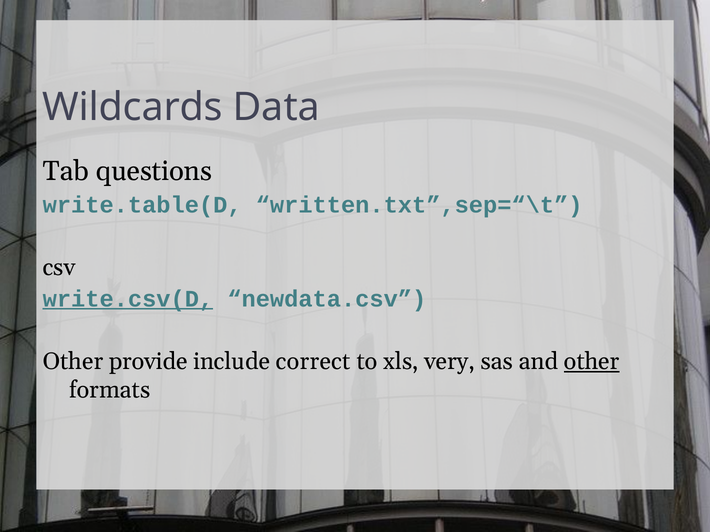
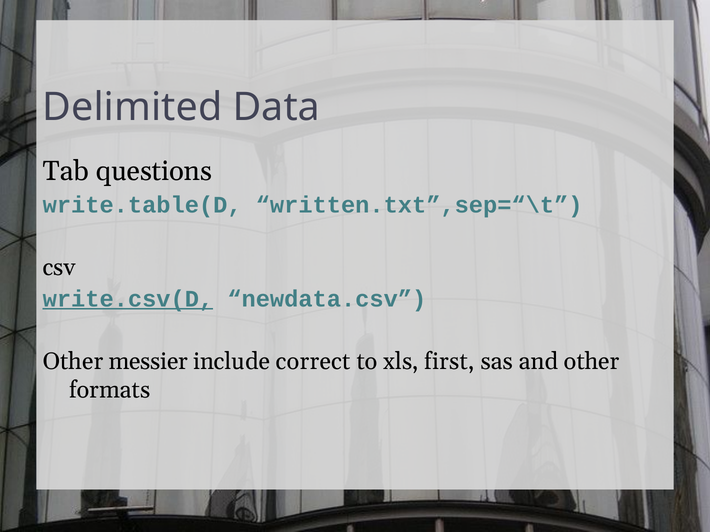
Wildcards: Wildcards -> Delimited (132, 107)
provide: provide -> messier (148, 362)
very: very -> first (449, 362)
other underline: present -> none (592, 362)
